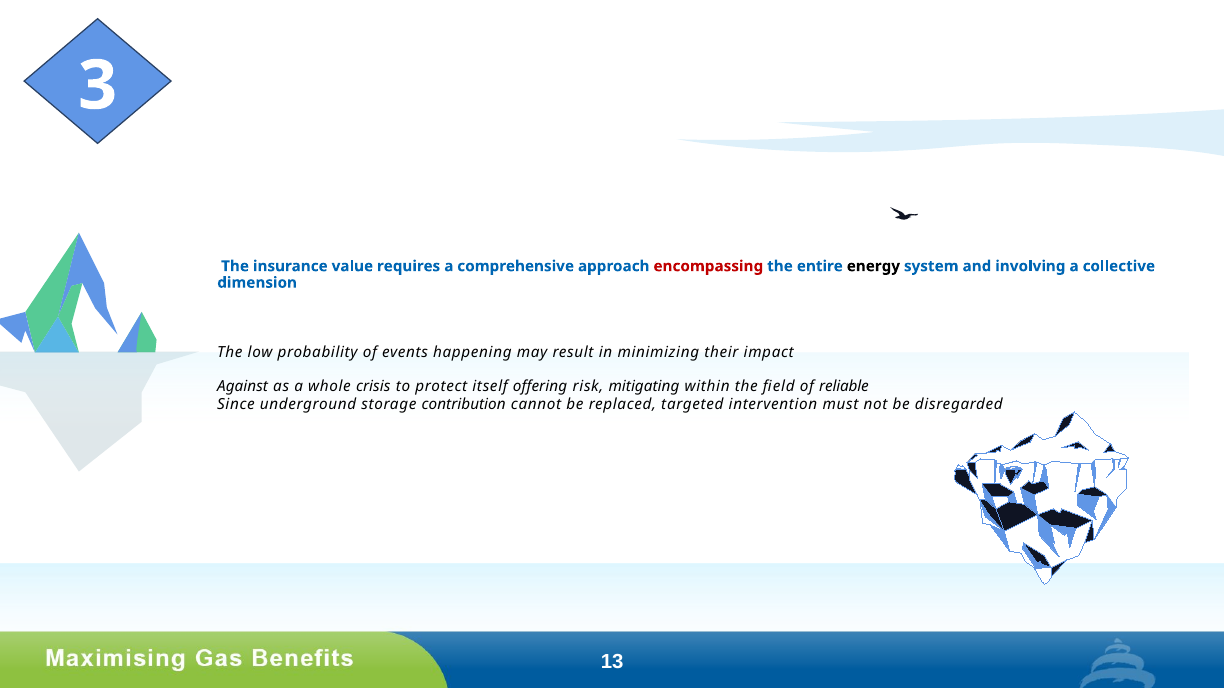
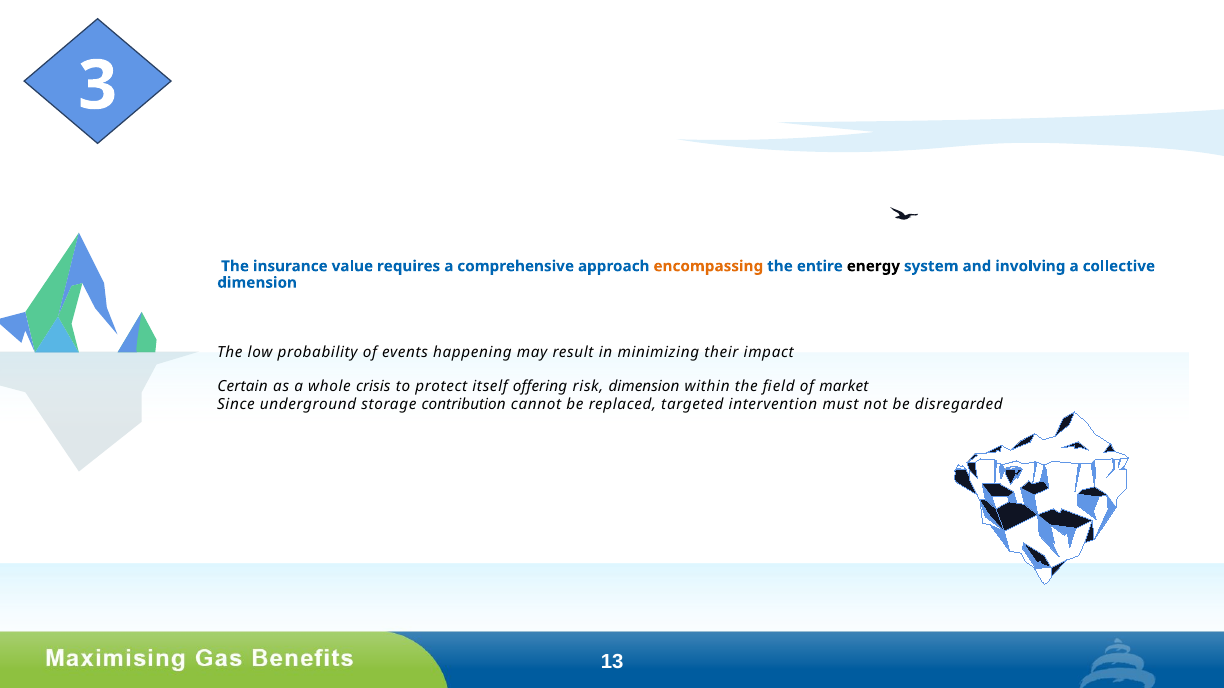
encompassing colour: red -> orange (708, 266)
Against: Against -> Certain (243, 386)
risk mitigating: mitigating -> dimension (644, 386)
reliable: reliable -> market (844, 386)
